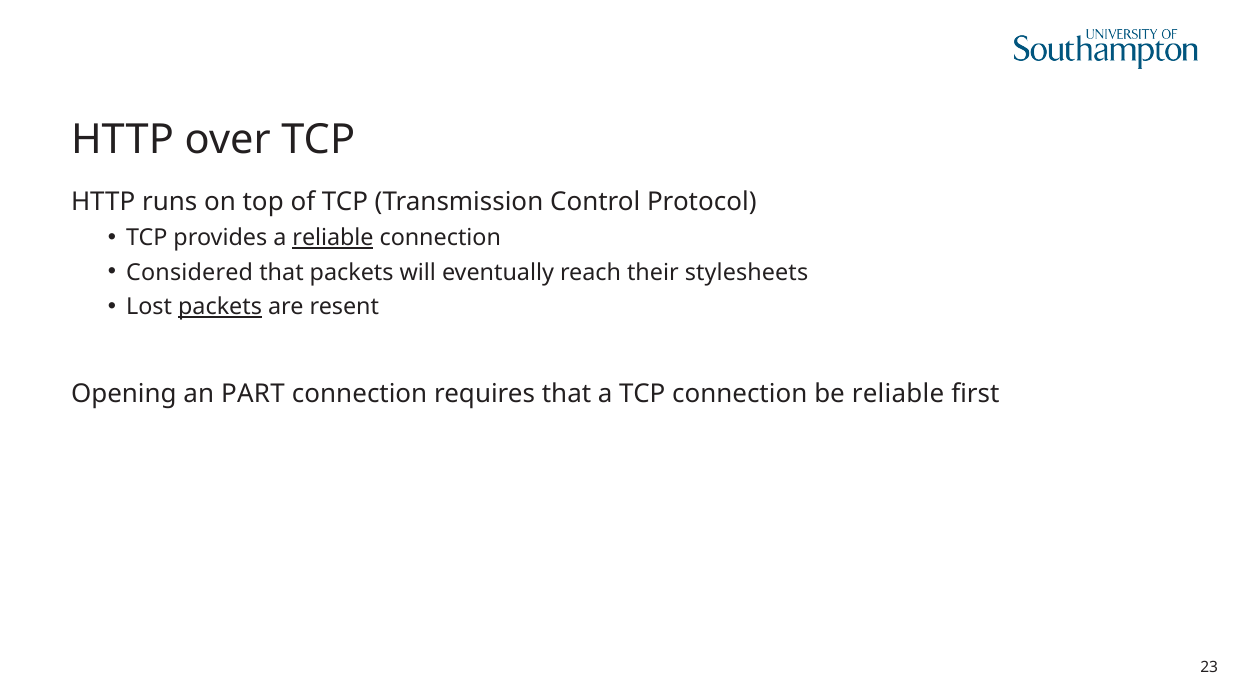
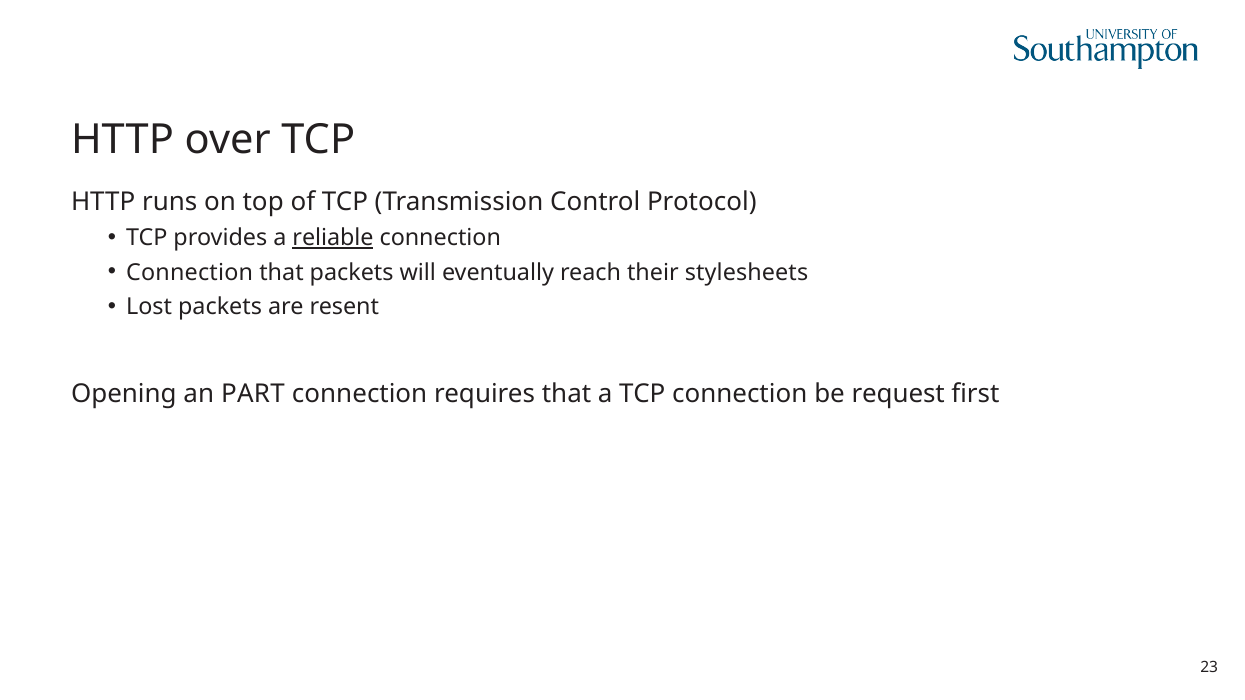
Considered: Considered -> Connection (190, 273)
packets underline: present -> none (220, 307)
be reliable: reliable -> request (898, 394)
